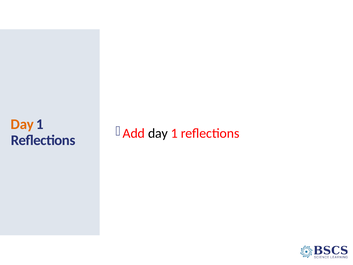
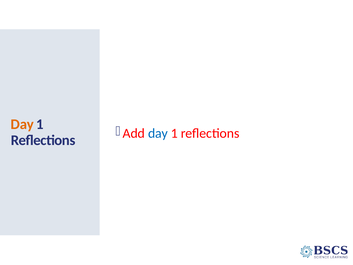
day colour: black -> blue (158, 133)
